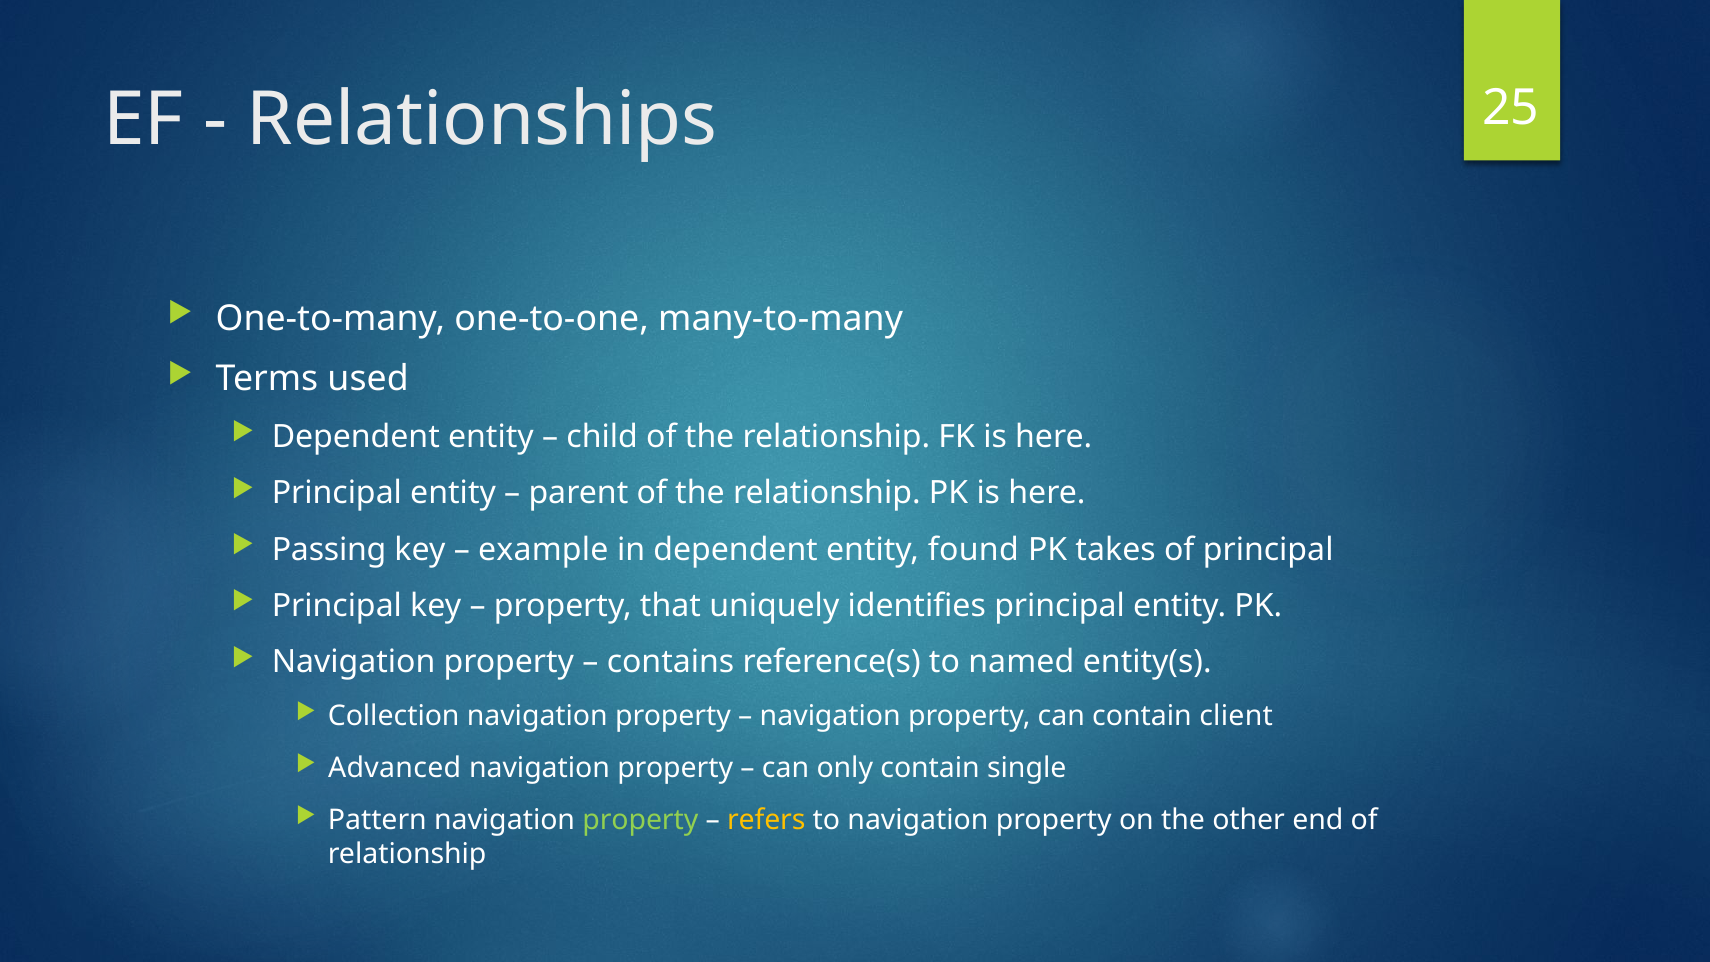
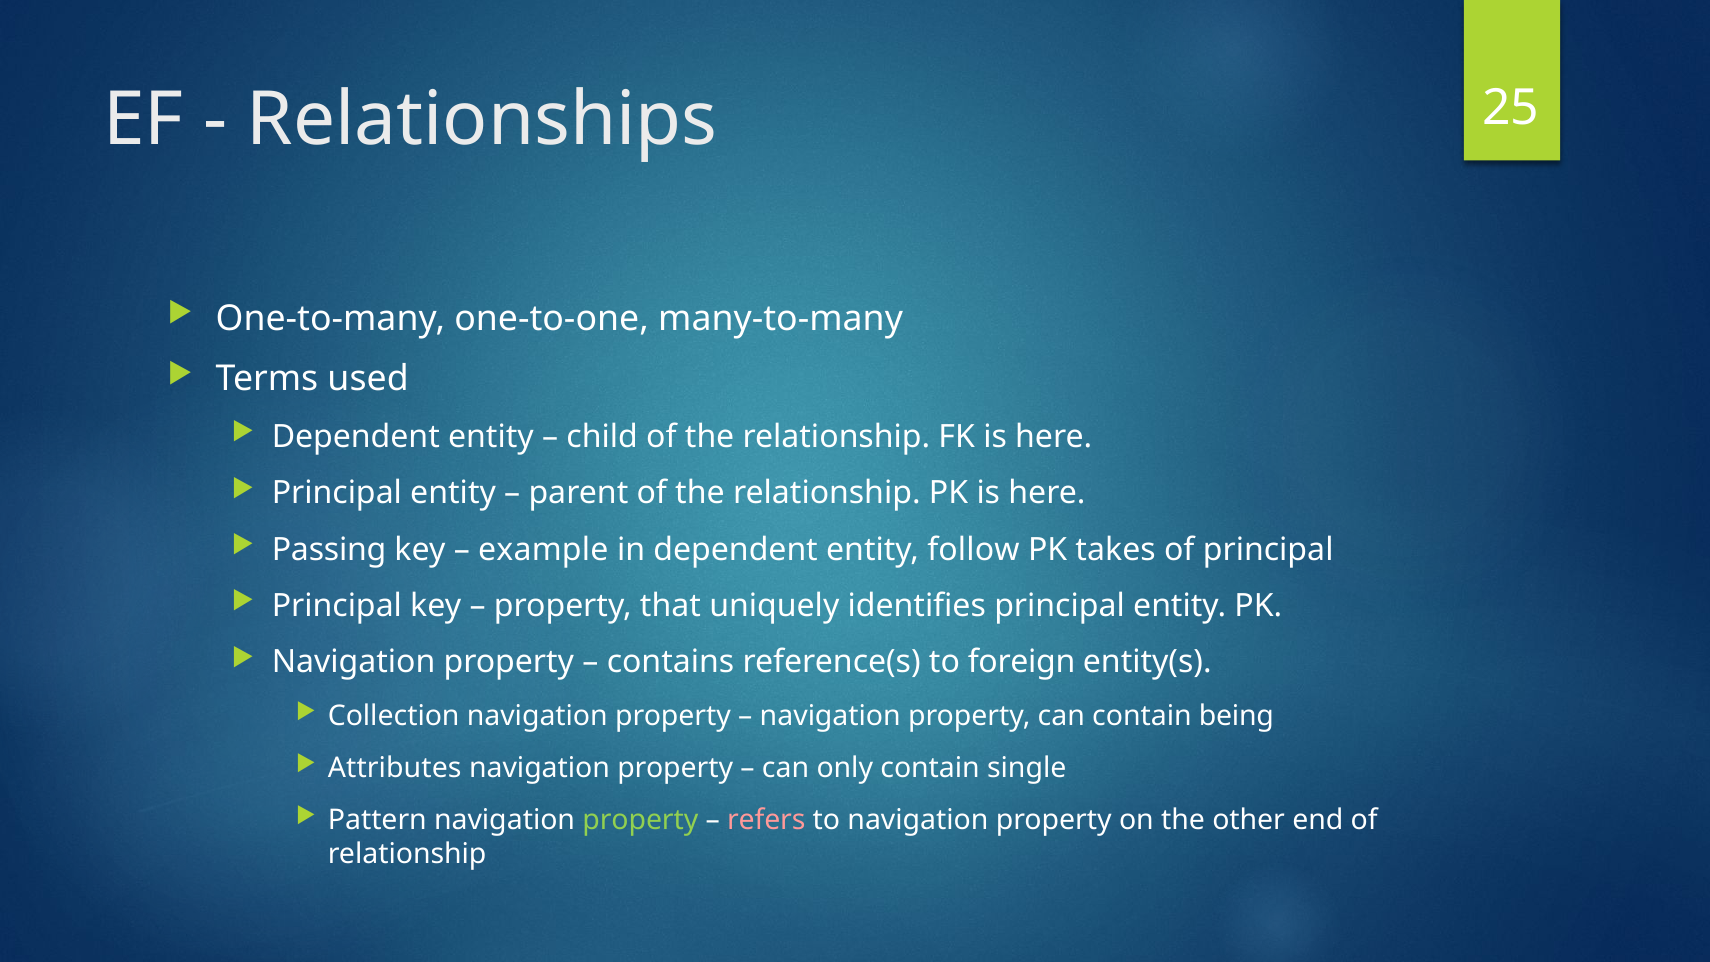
found: found -> follow (973, 550)
named: named -> foreign (1022, 662)
client: client -> being (1236, 716)
Advanced: Advanced -> Attributes (395, 768)
refers colour: yellow -> pink (766, 820)
